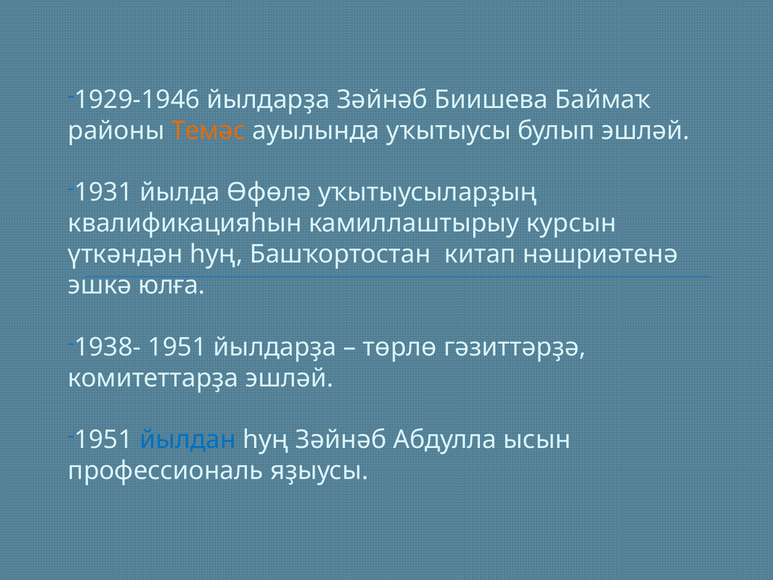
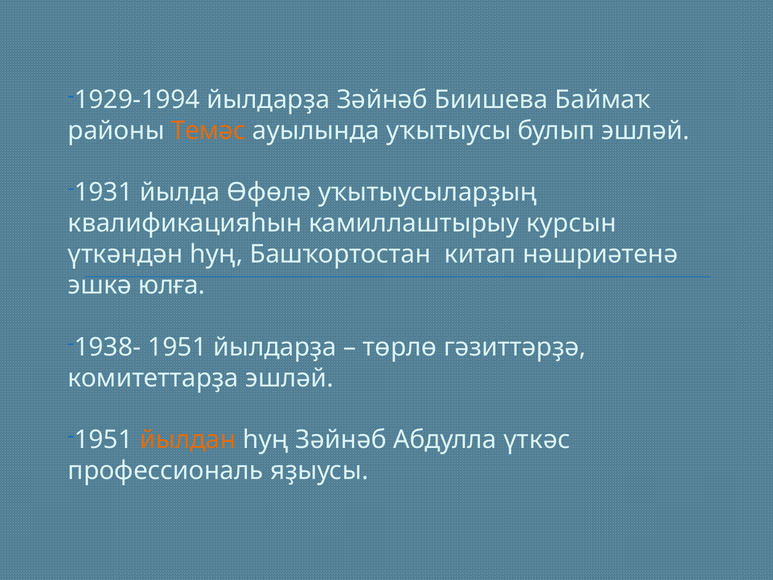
1929-1946: 1929-1946 -> 1929-1994 (137, 100)
йылдан colour: blue -> orange (188, 440)
ысын: ысын -> үткәс (537, 440)
